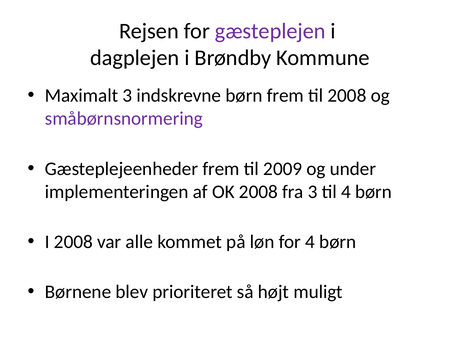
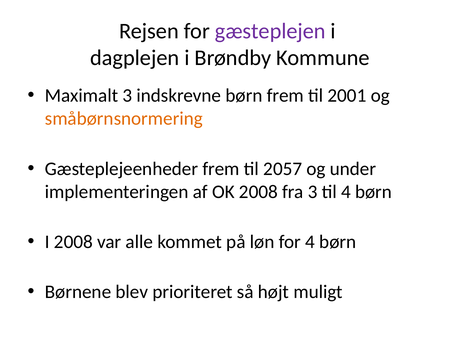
til 2008: 2008 -> 2001 (347, 96)
småbørnsnormering colour: purple -> orange (124, 119)
2009: 2009 -> 2057 (283, 169)
